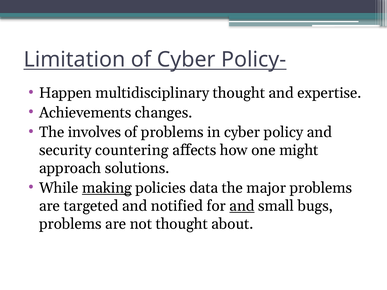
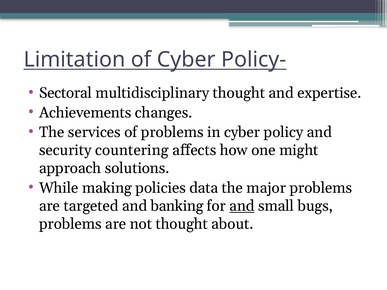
Happen: Happen -> Sectoral (65, 93)
involves: involves -> services (94, 132)
making underline: present -> none (107, 188)
notified: notified -> banking (177, 206)
